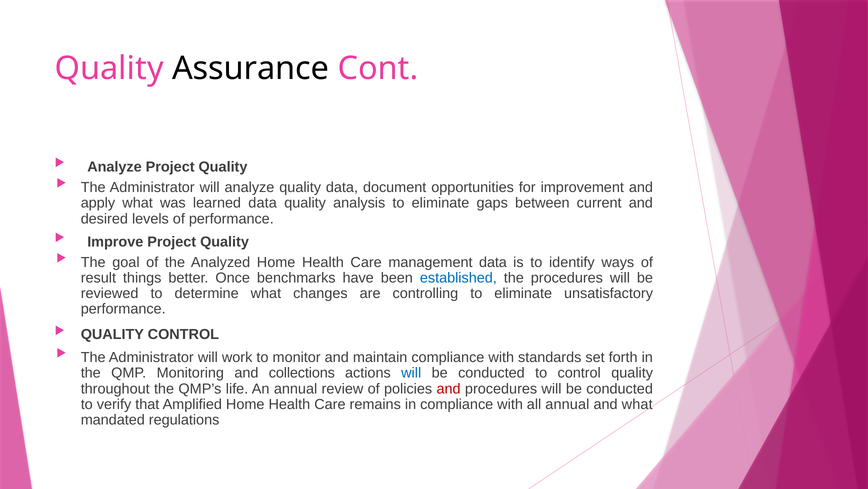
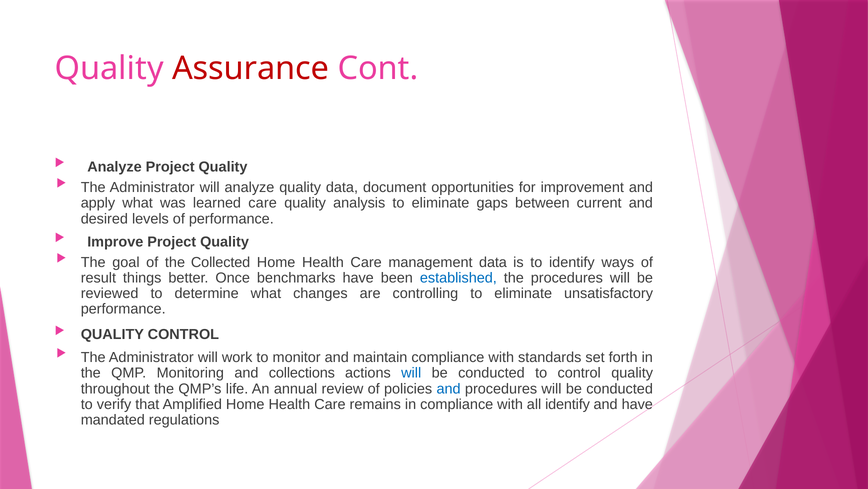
Assurance colour: black -> red (251, 68)
learned data: data -> care (263, 203)
Analyzed: Analyzed -> Collected (221, 262)
and colour: red -> blue (449, 388)
all annual: annual -> identify (568, 404)
and what: what -> have (637, 404)
